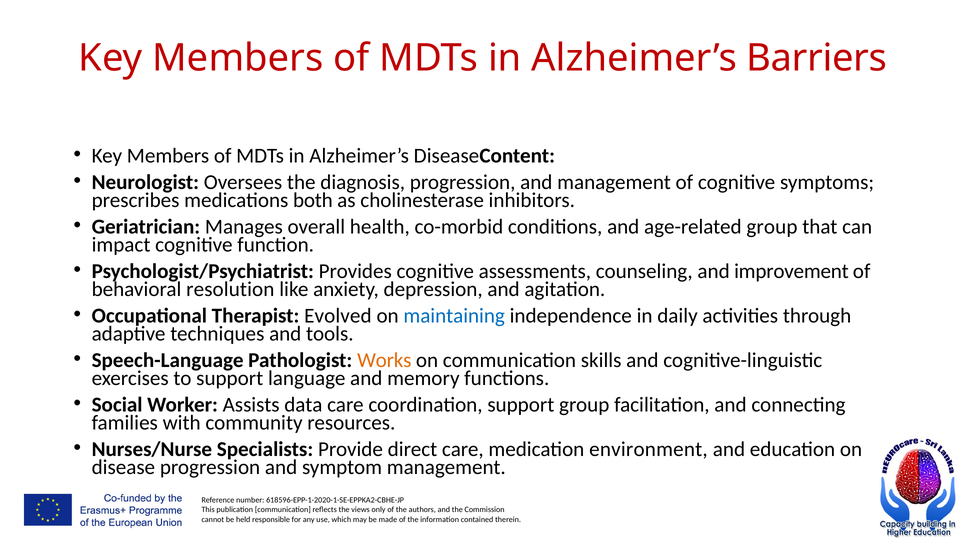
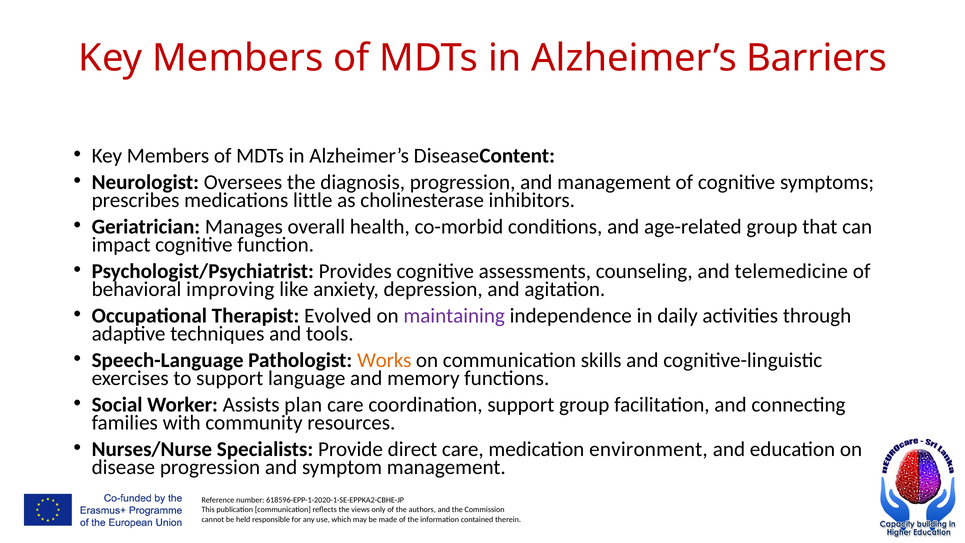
both: both -> little (313, 200)
improvement: improvement -> telemedicine (791, 271)
resolution: resolution -> improving (230, 289)
maintaining colour: blue -> purple (454, 316)
data: data -> plan (303, 405)
